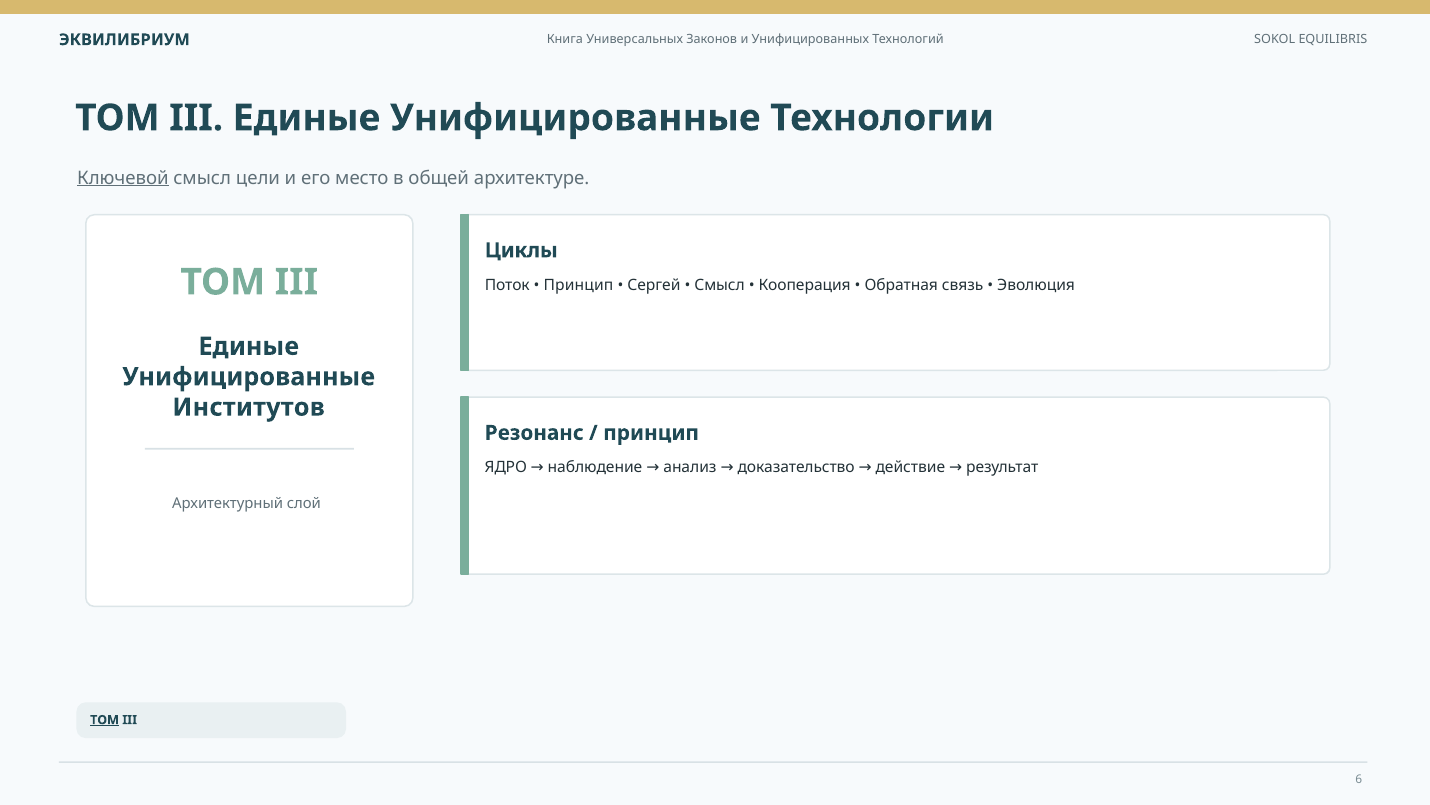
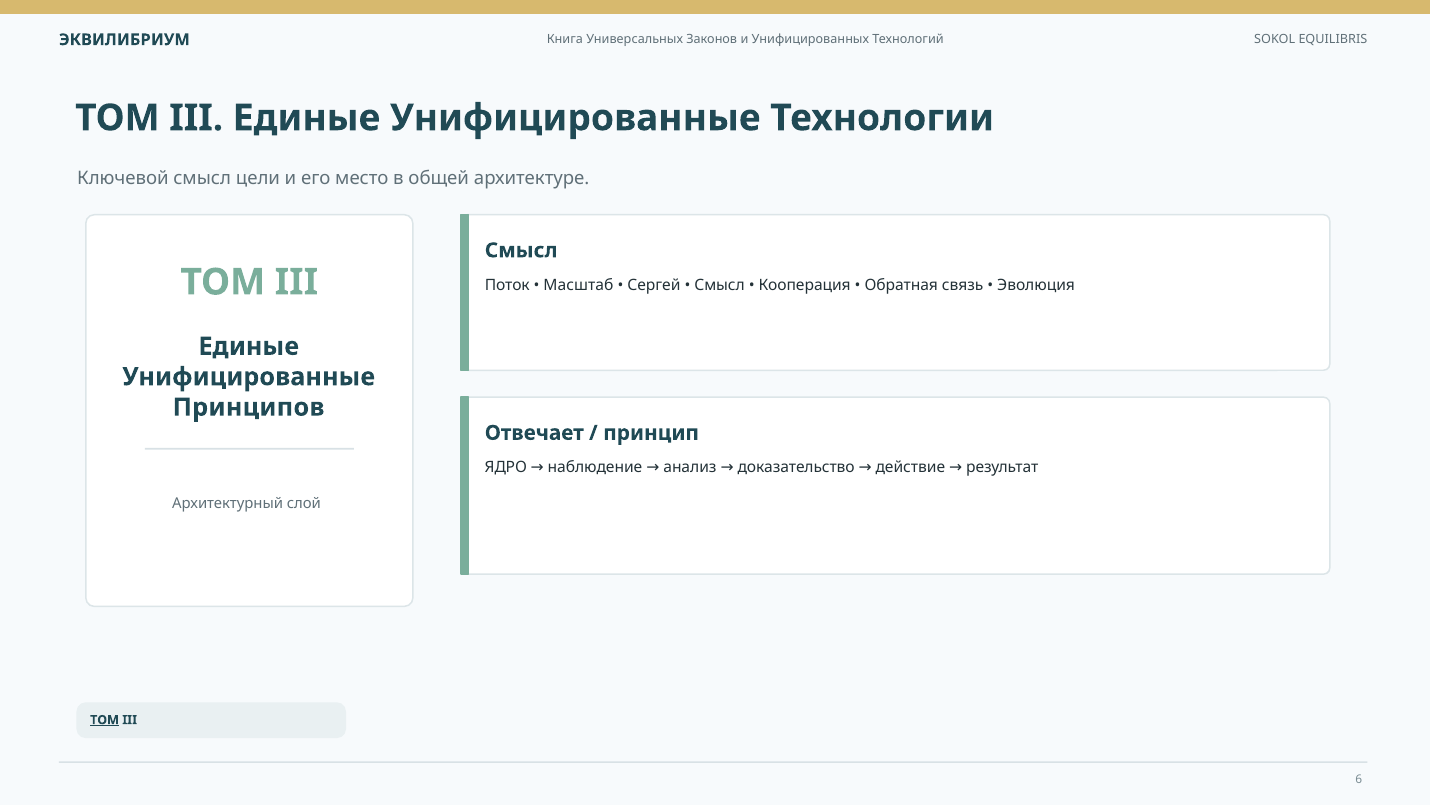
Ключевой underline: present -> none (123, 178)
Циклы: Циклы -> Смысл (521, 250)
Принцип: Принцип -> Масштаб (579, 285)
Институтов: Институтов -> Принципов (249, 407)
Резонанс: Резонанс -> Отвечает (534, 433)
